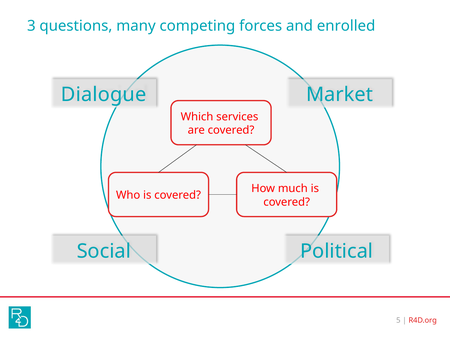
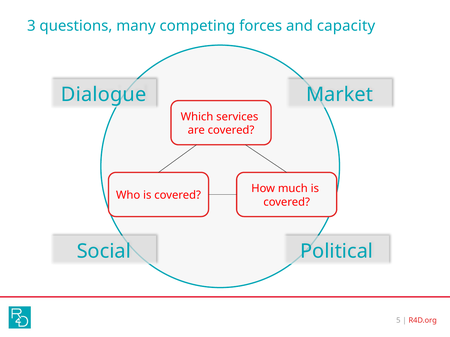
enrolled: enrolled -> capacity (346, 26)
